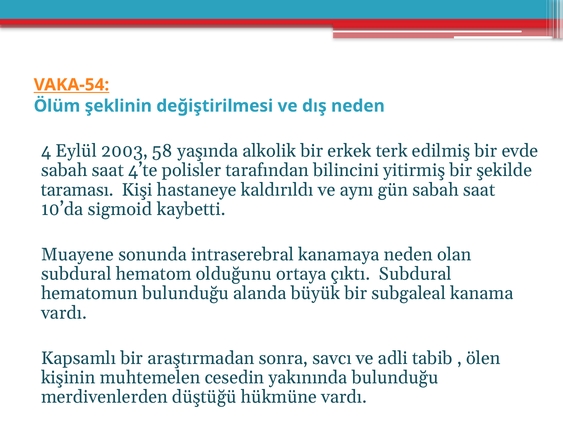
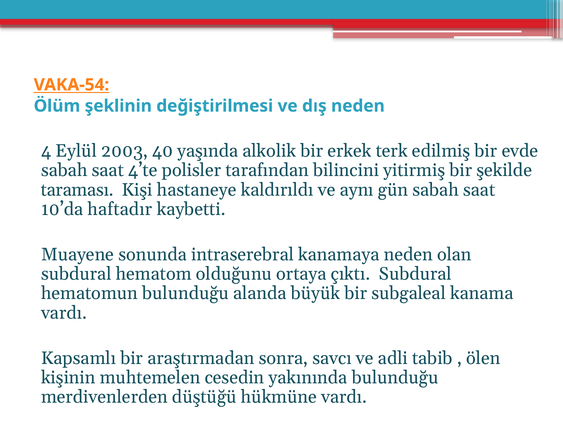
58: 58 -> 40 (163, 151)
sigmoid: sigmoid -> haftadır (120, 209)
